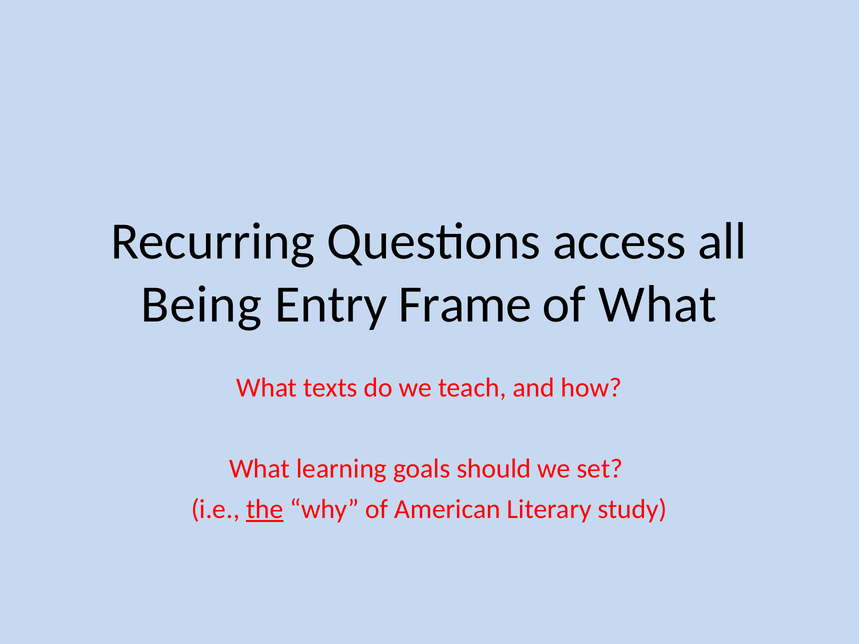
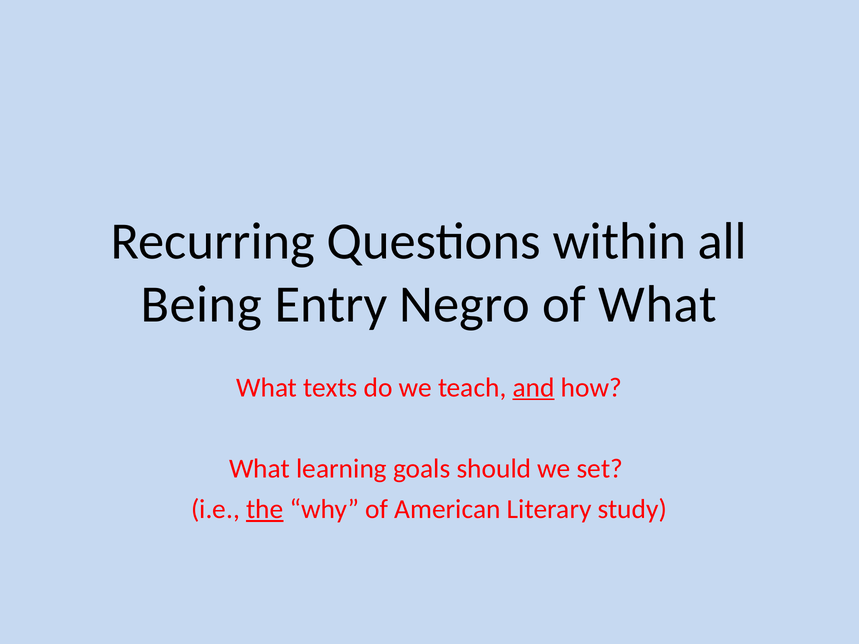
access: access -> within (619, 241)
Frame: Frame -> Negro (465, 304)
and underline: none -> present (534, 388)
